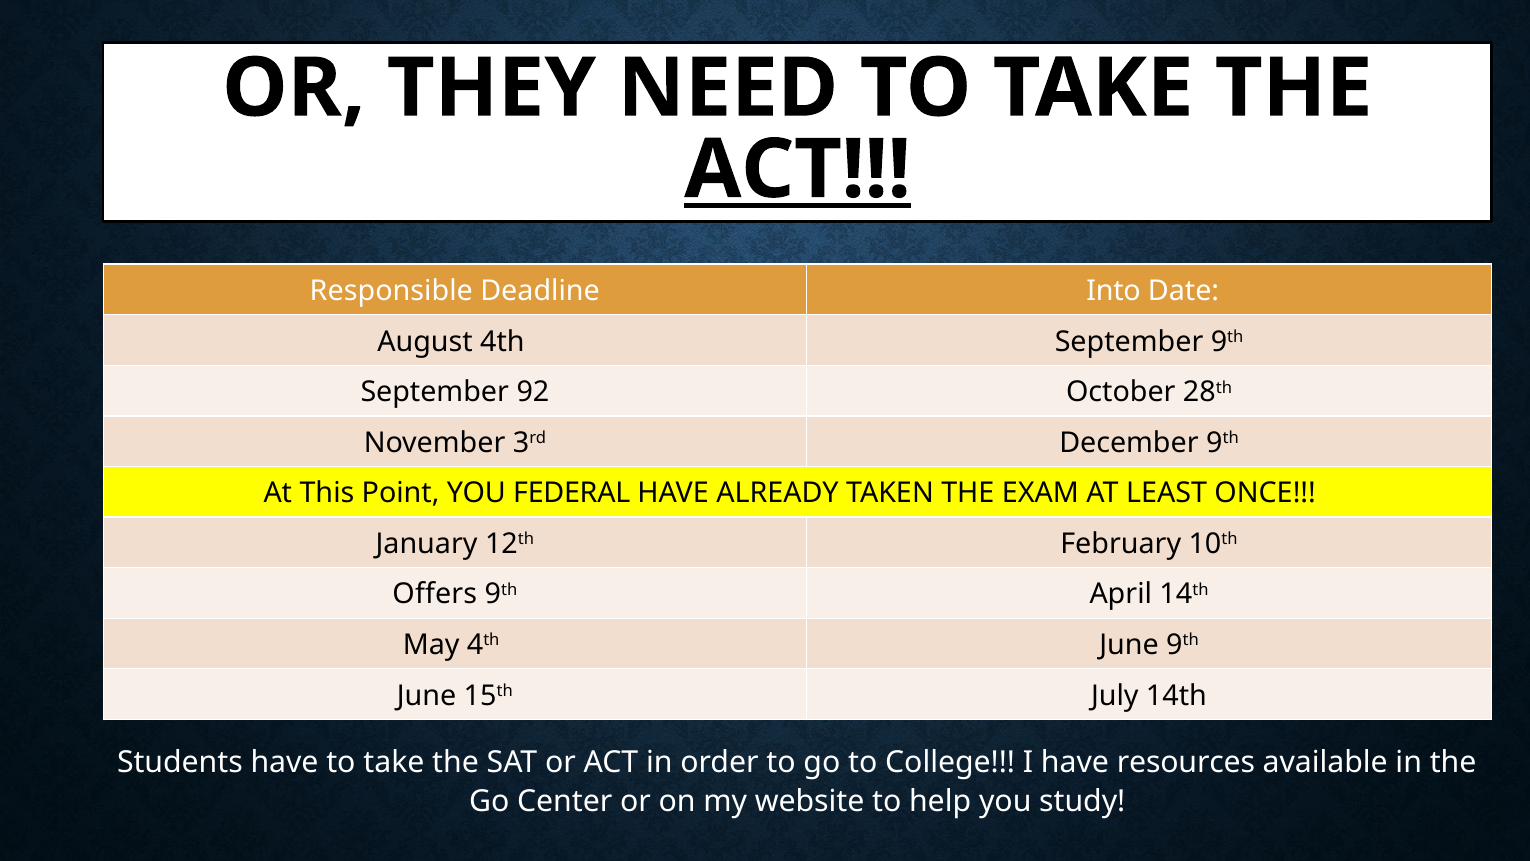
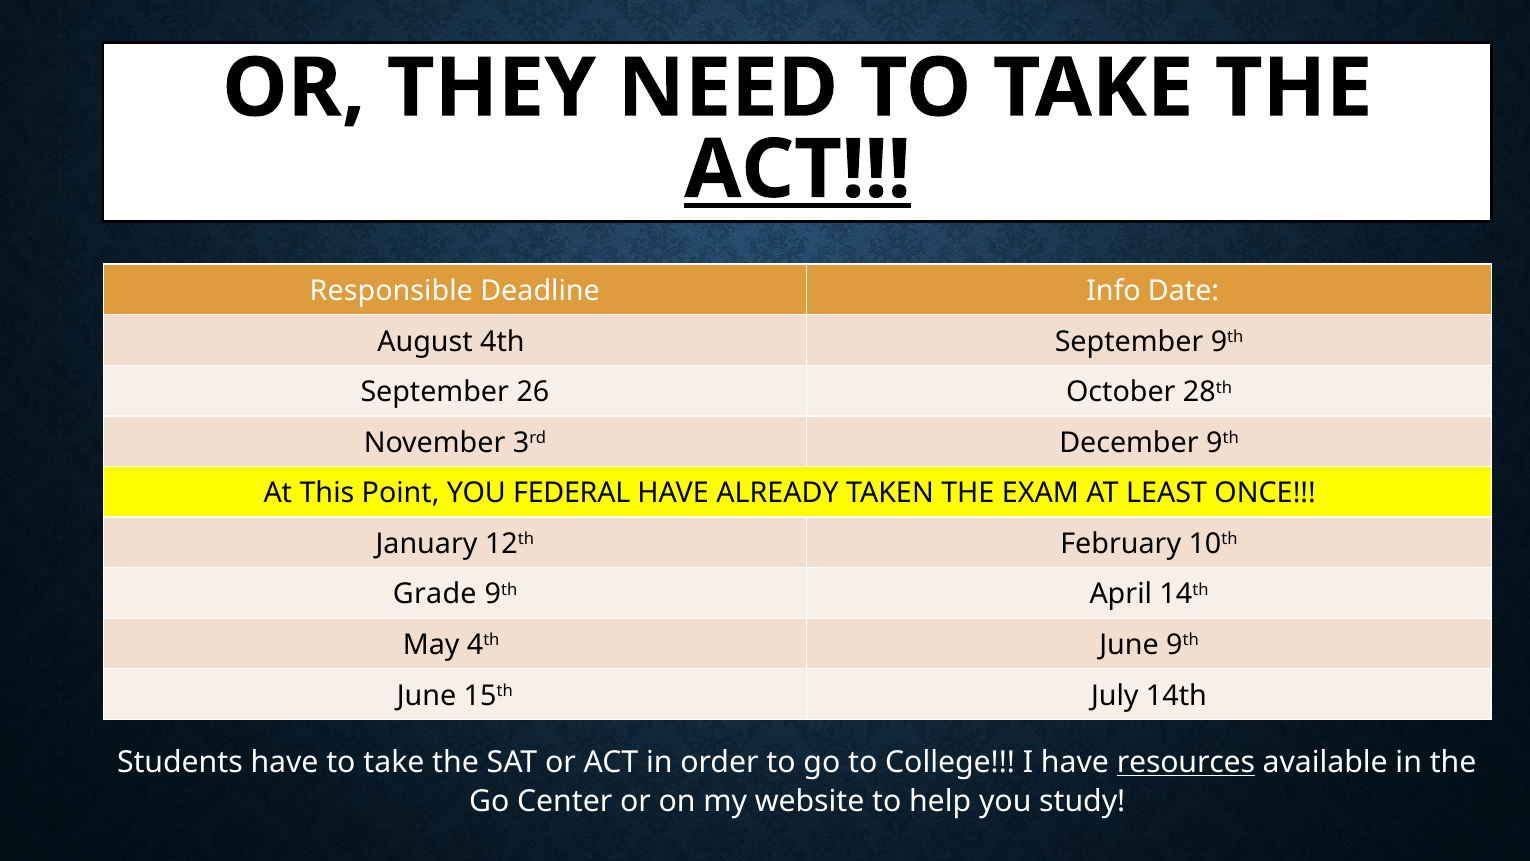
Into: Into -> Info (1113, 291)
92: 92 -> 26 (533, 392)
Offers: Offers -> Grade (435, 594)
resources underline: none -> present (1186, 762)
